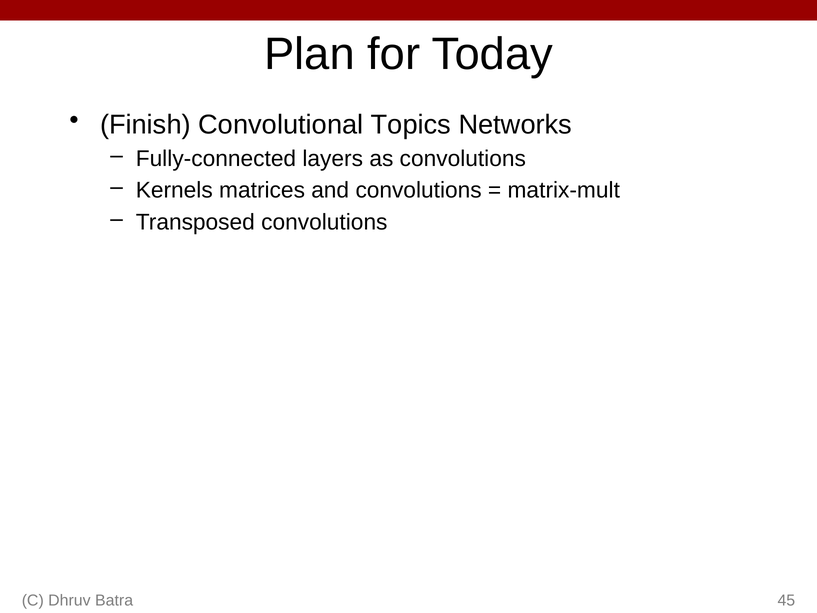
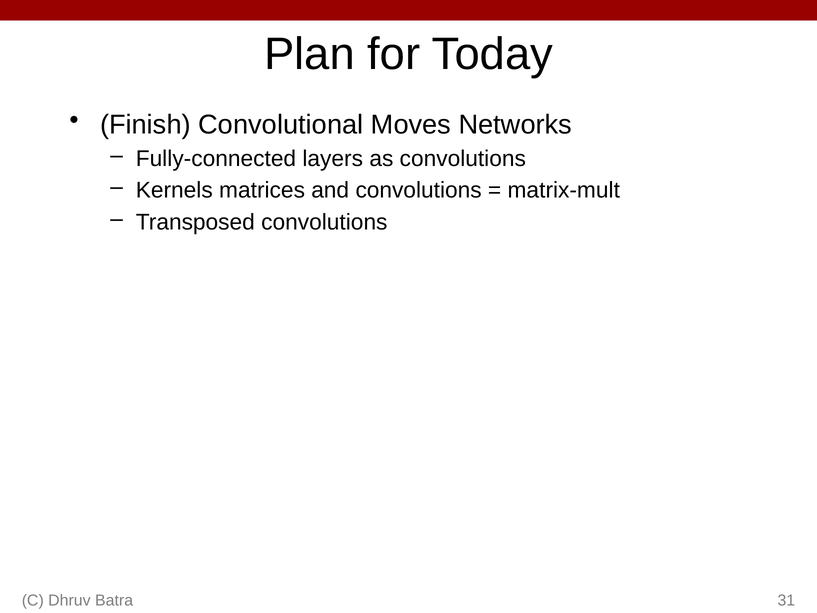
Topics: Topics -> Moves (411, 124)
45: 45 -> 31 (786, 600)
